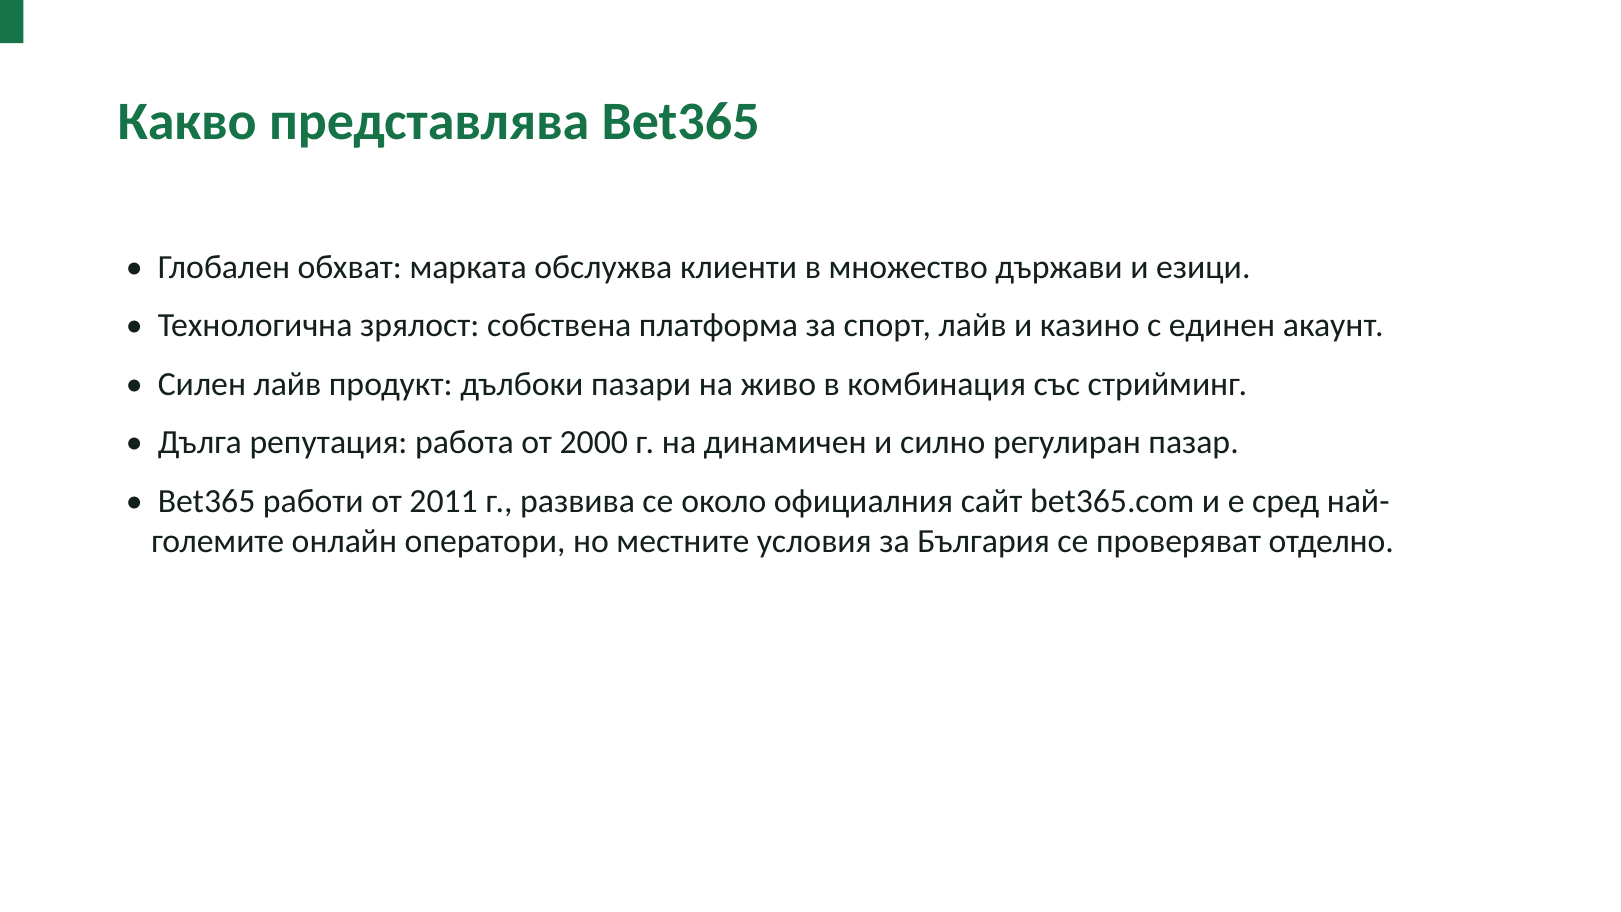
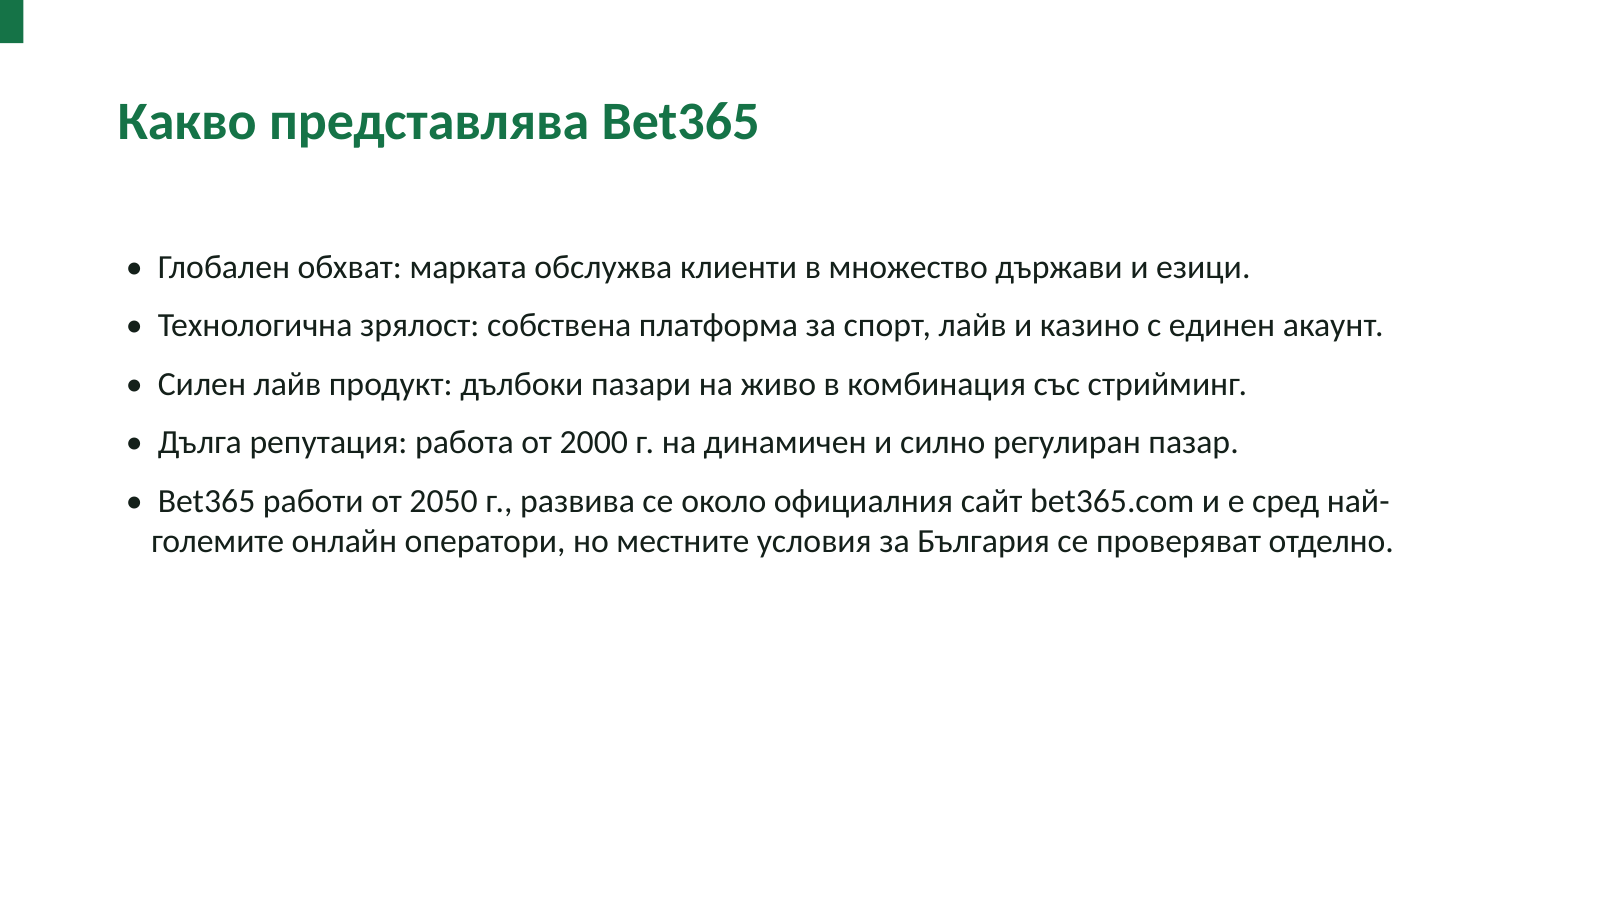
2011: 2011 -> 2050 (444, 501)
